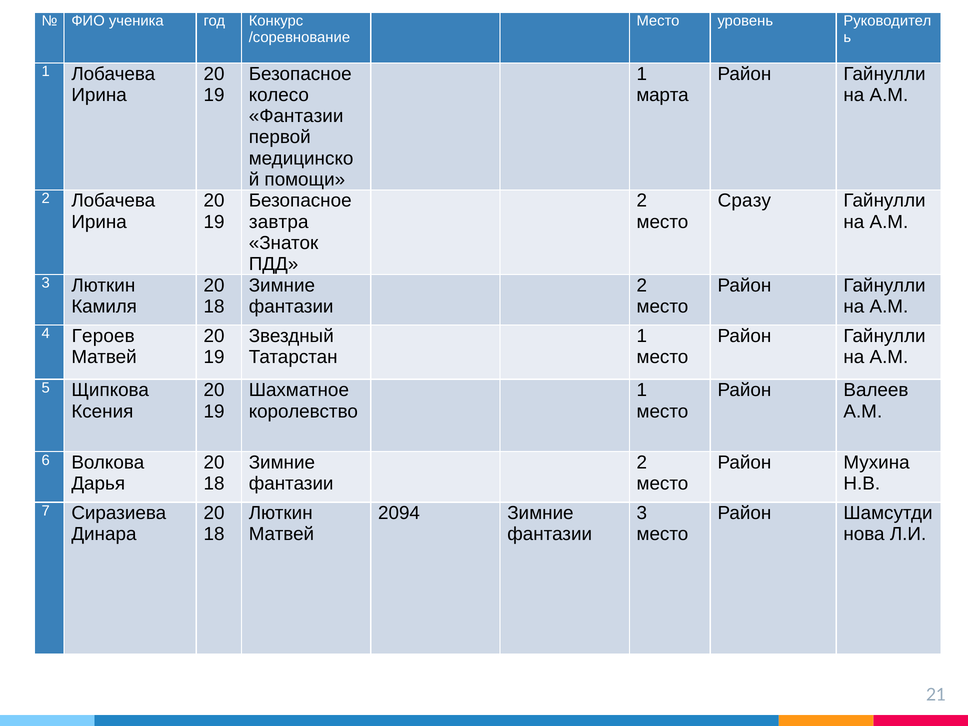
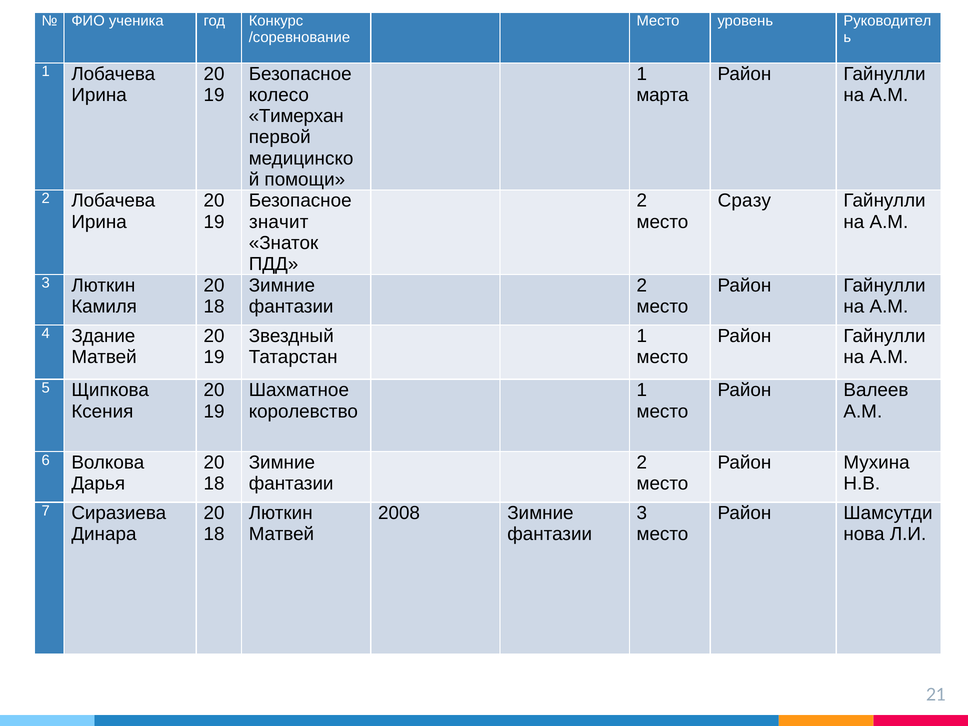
Фантазии: Фантазии -> Тимерхан (296, 116)
завтра: завтра -> значит (279, 222)
Героев: Героев -> Здание (103, 336)
2094: 2094 -> 2008 (399, 513)
